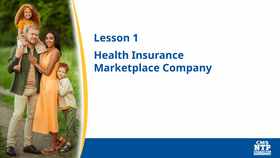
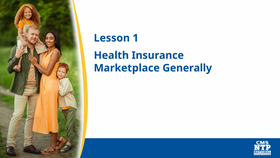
Company: Company -> Generally (187, 68)
